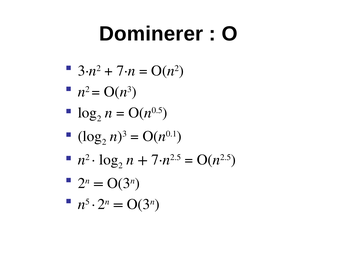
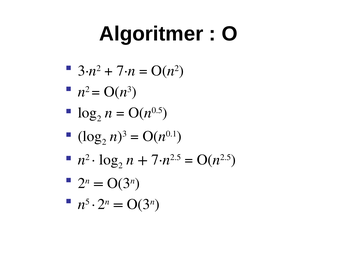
Dominerer: Dominerer -> Algoritmer (151, 34)
